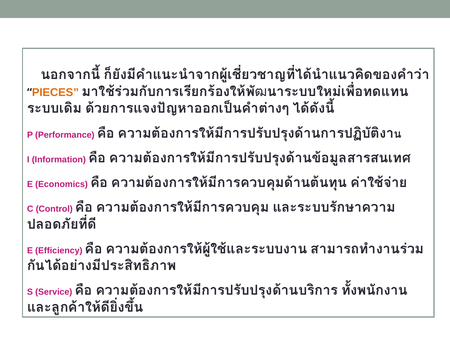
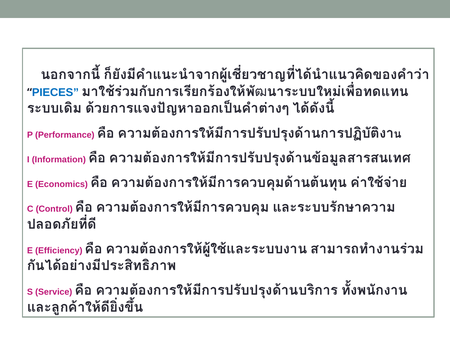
PIECES colour: orange -> blue (55, 93)
